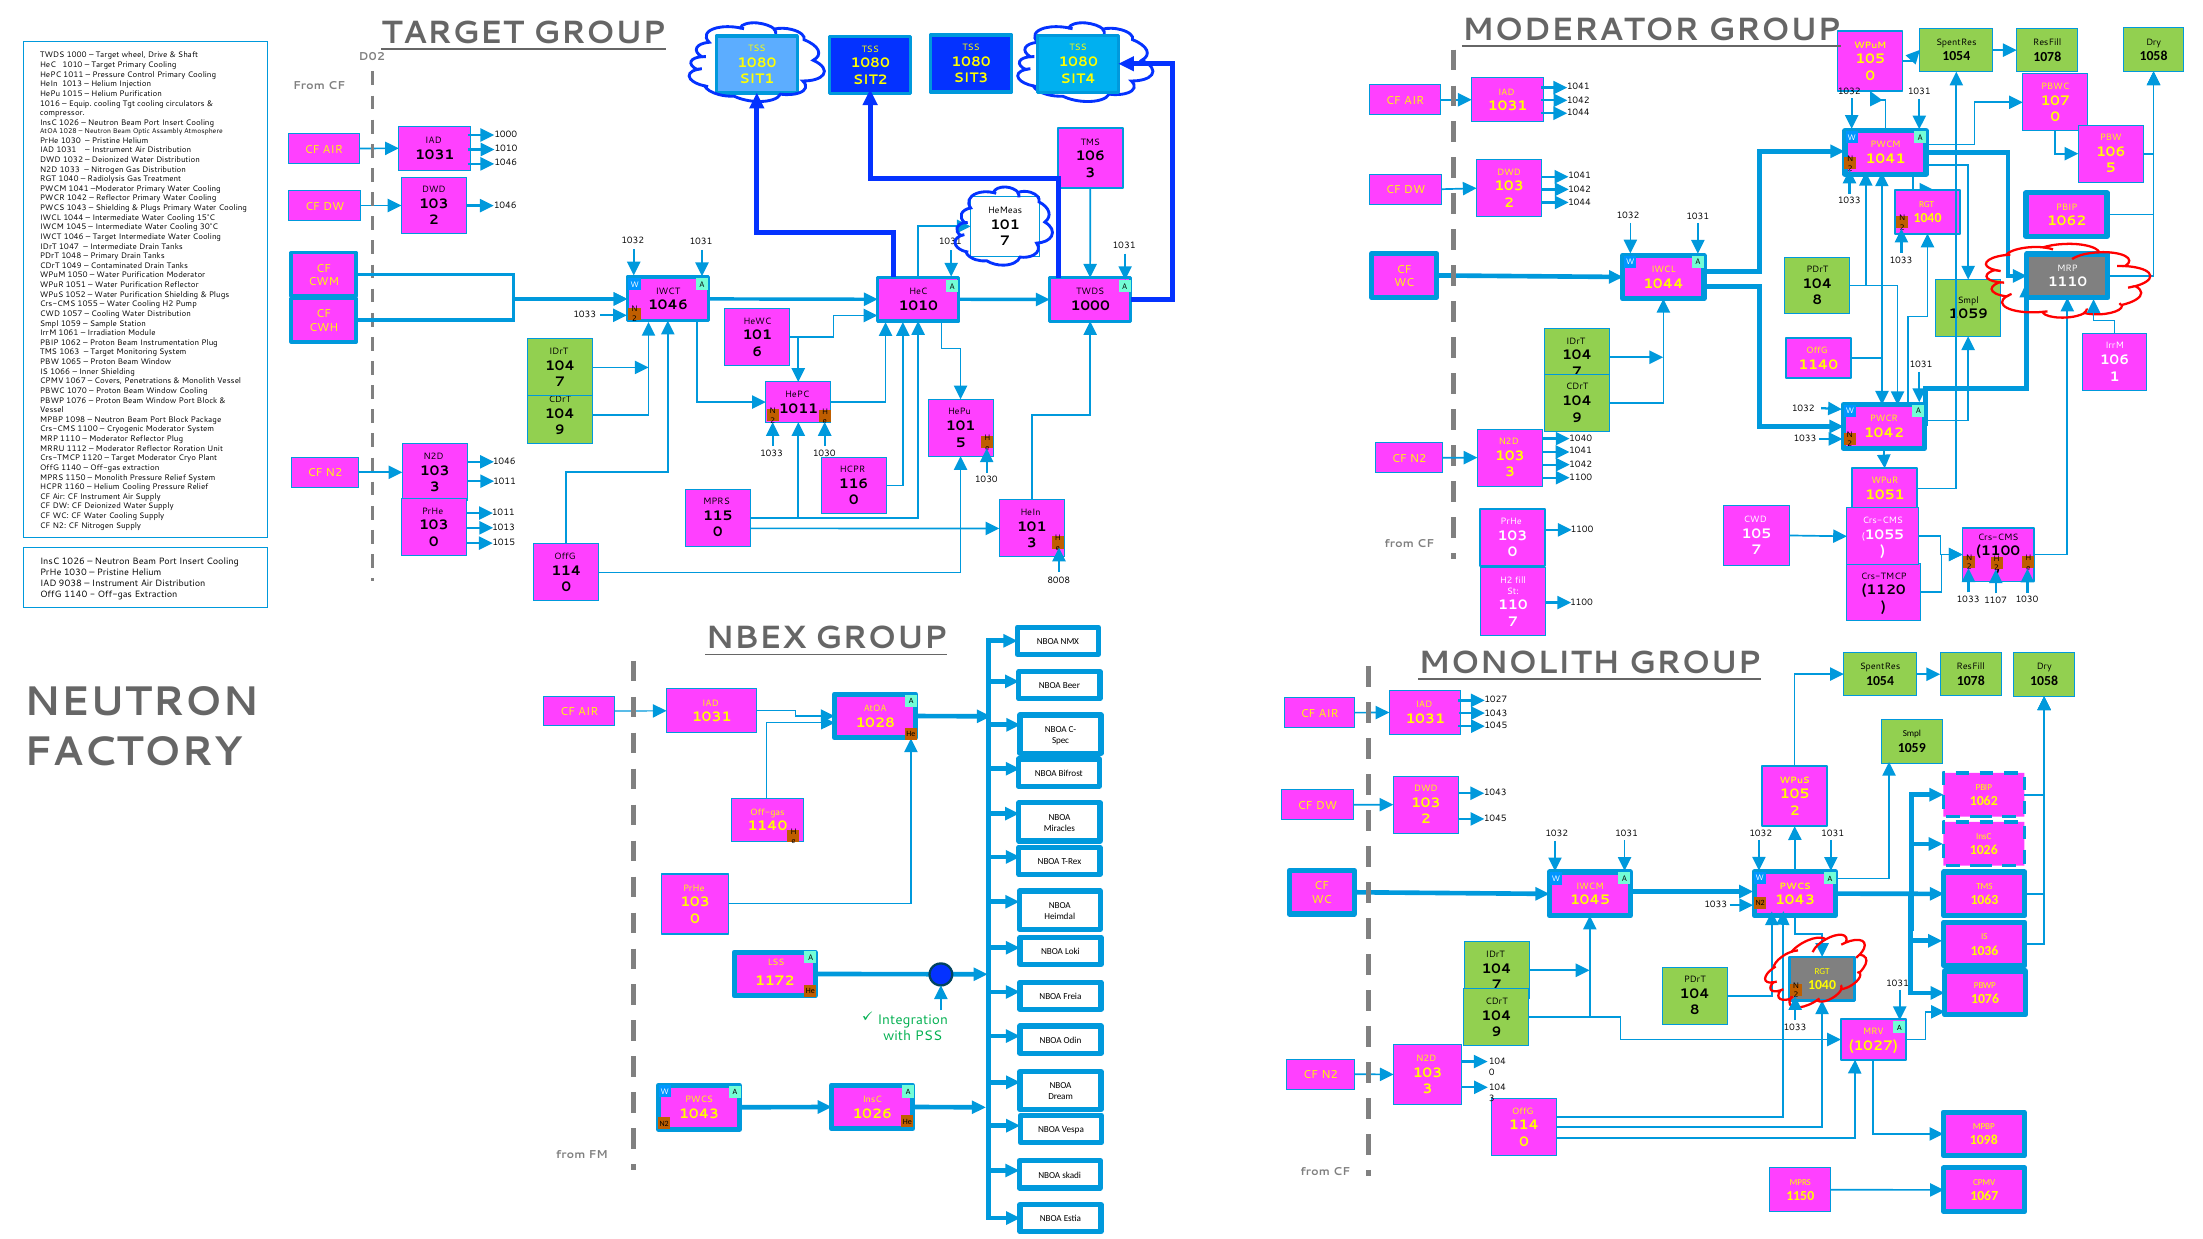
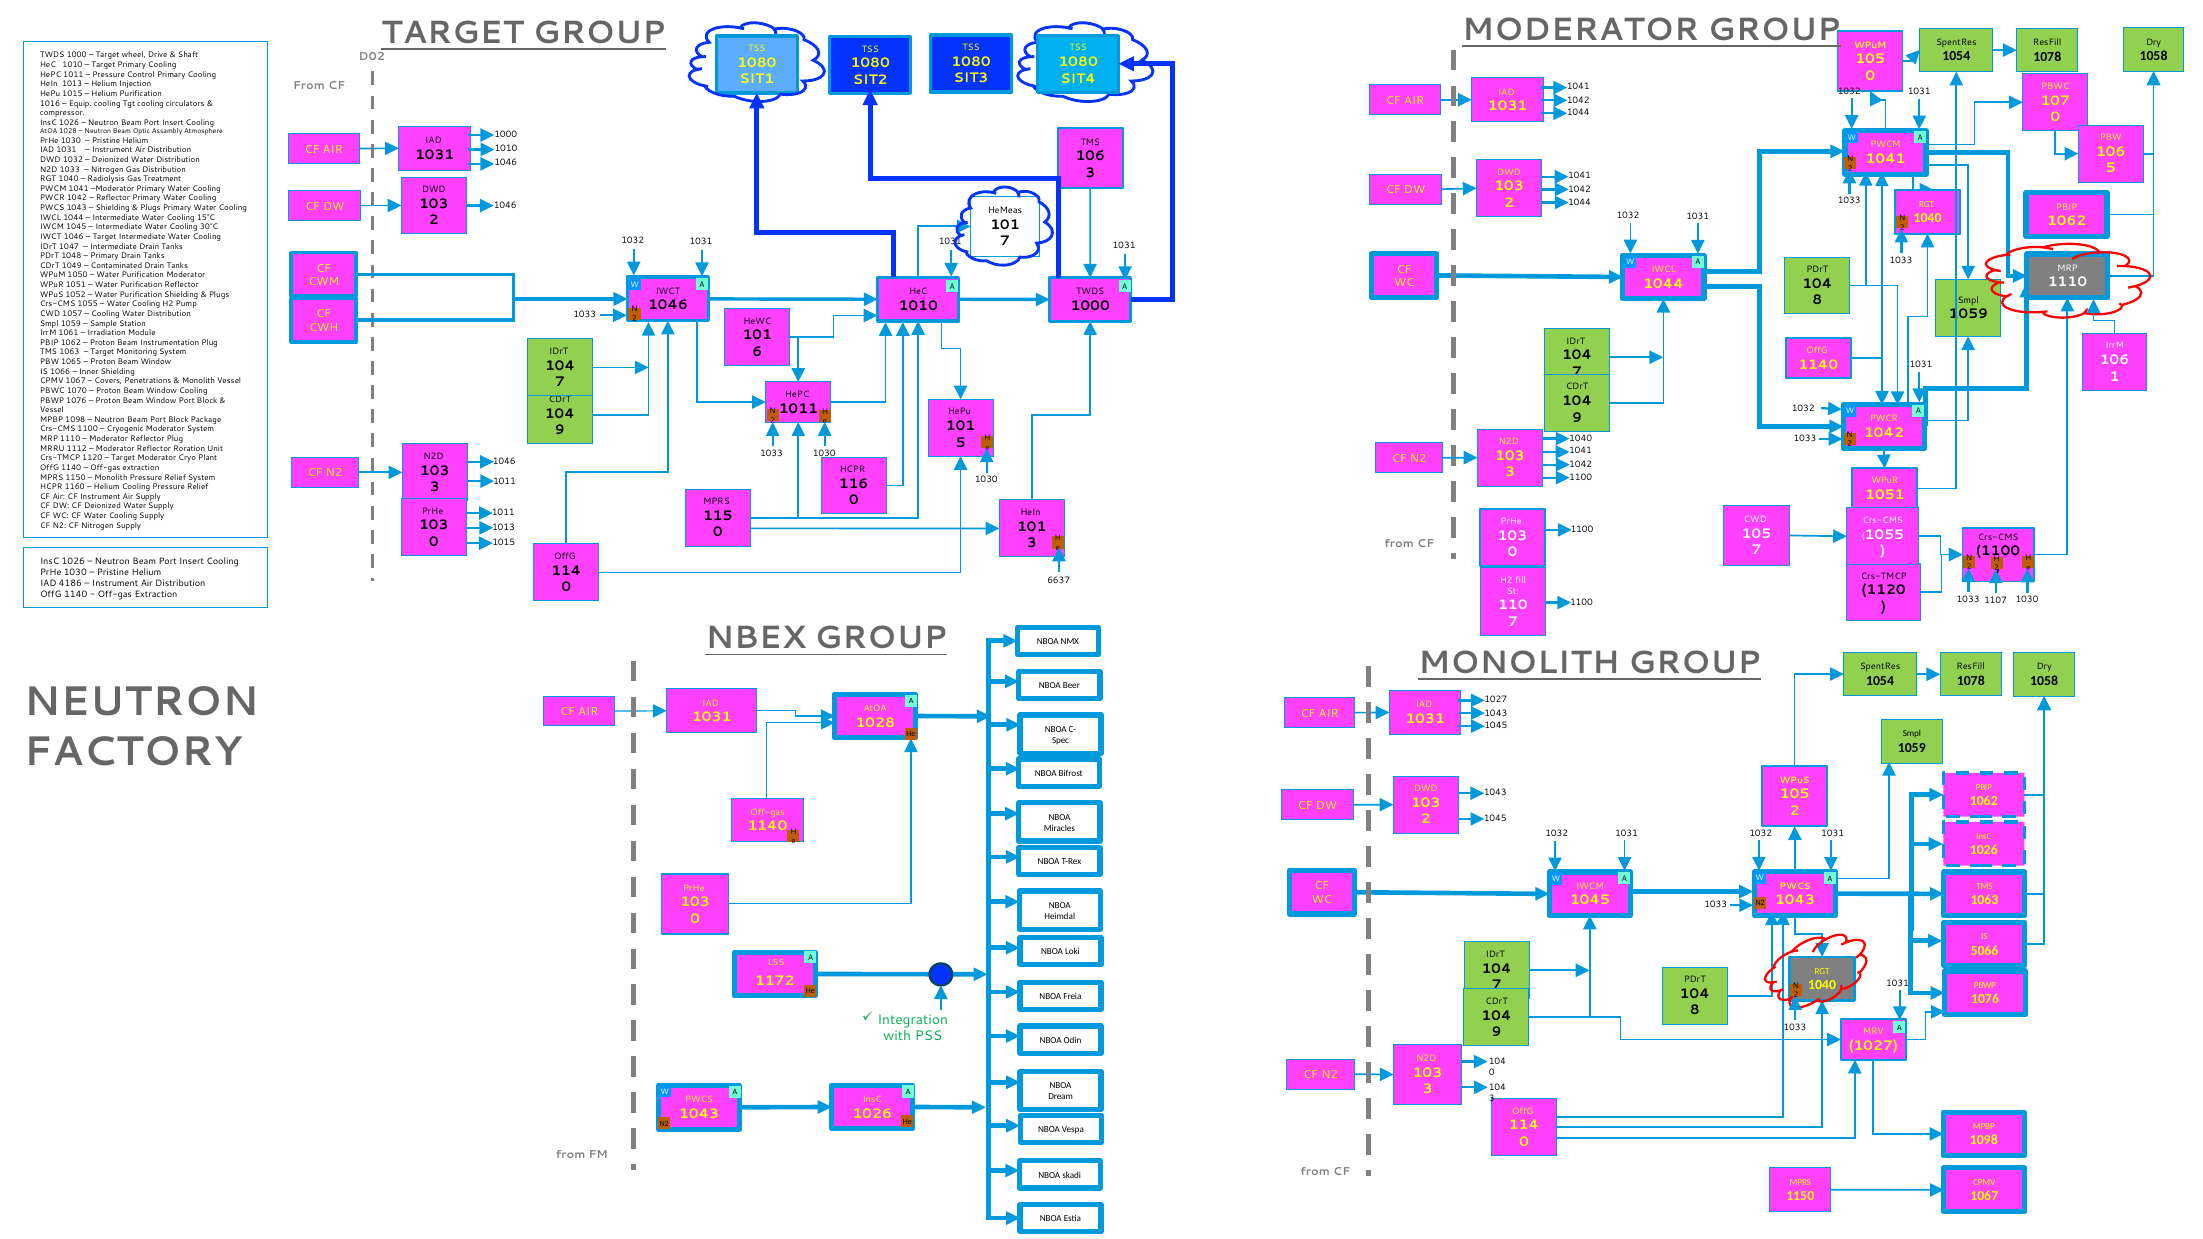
8008: 8008 -> 6637 (1059, 580)
9038: 9038 -> 4186 (70, 583)
1036: 1036 -> 5066 (1984, 951)
